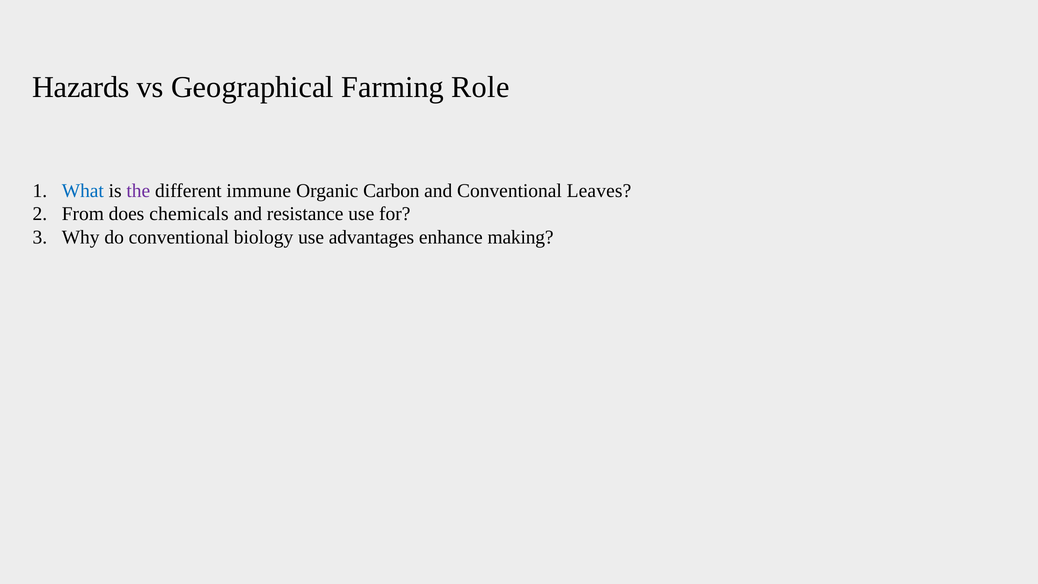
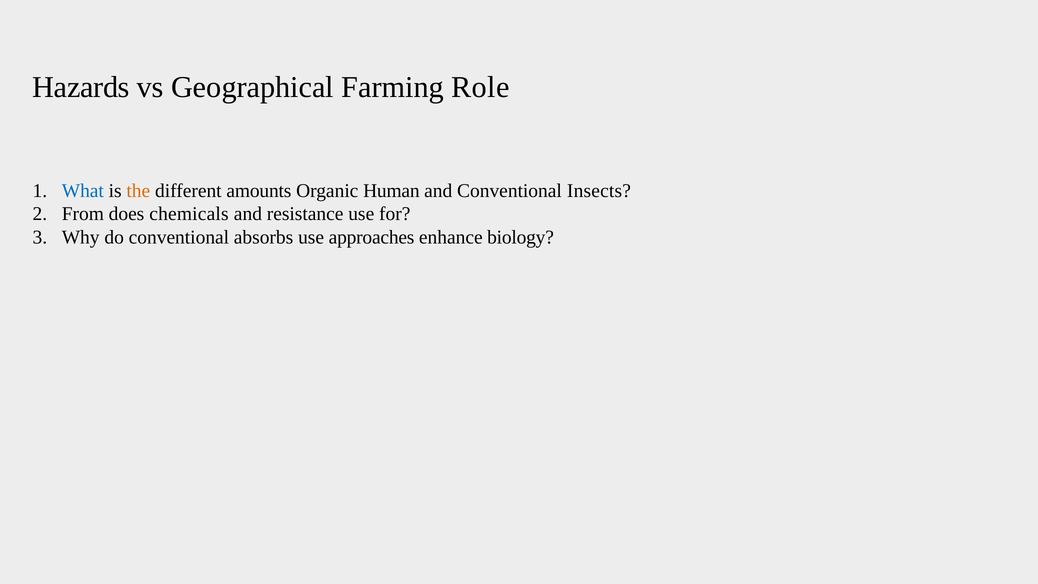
the colour: purple -> orange (138, 191)
immune: immune -> amounts (259, 191)
Carbon: Carbon -> Human (391, 191)
Leaves: Leaves -> Insects (599, 191)
biology: biology -> absorbs (264, 237)
advantages: advantages -> approaches (372, 237)
making: making -> biology (521, 237)
